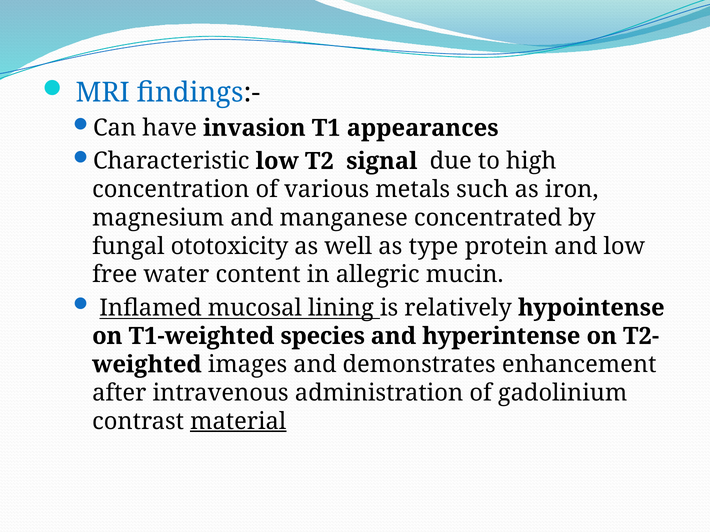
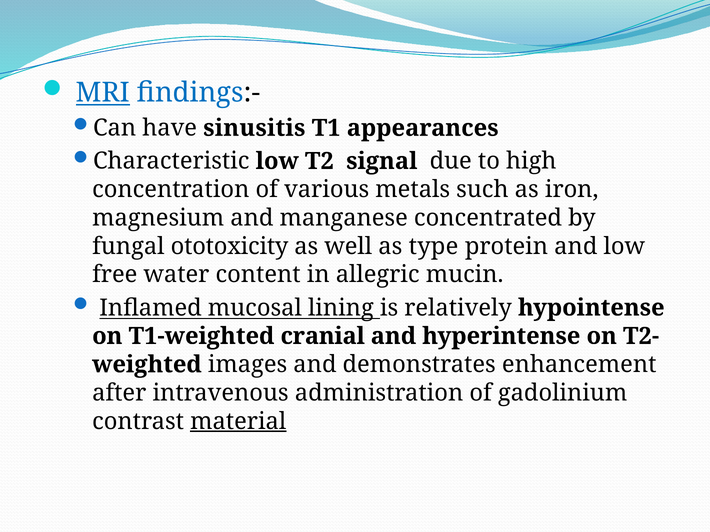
MRI underline: none -> present (103, 93)
invasion: invasion -> sinusitis (254, 128)
species: species -> cranial (323, 336)
